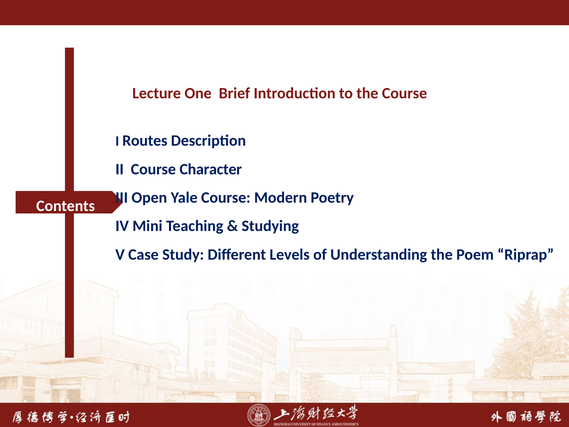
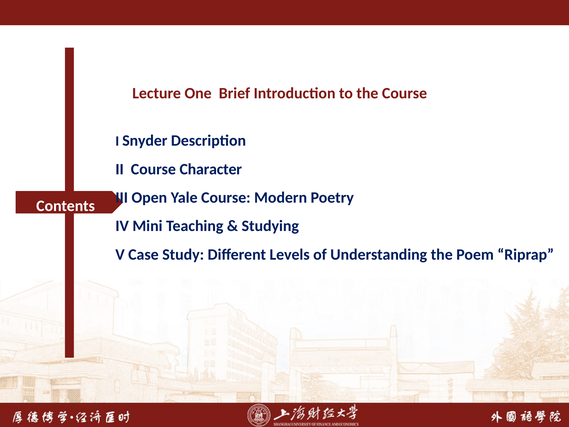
Routes: Routes -> Snyder (145, 141)
